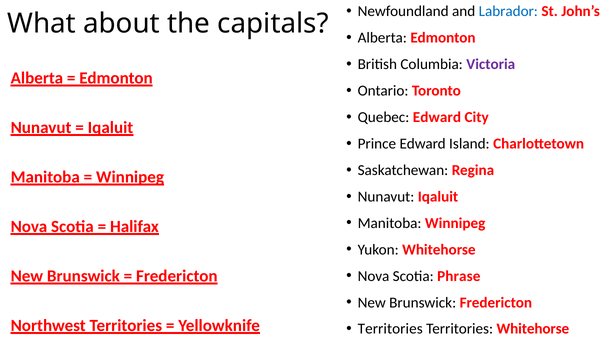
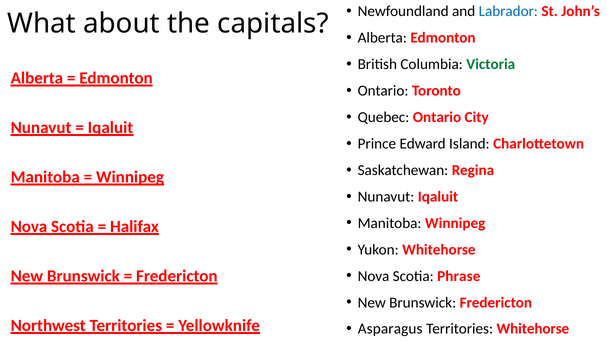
Victoria colour: purple -> green (491, 64)
Quebec Edward: Edward -> Ontario (437, 117)
Territories: Territories -> Asparagus (390, 329)
